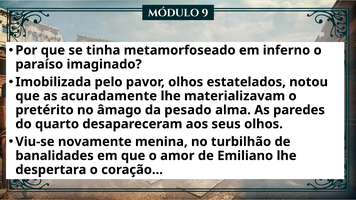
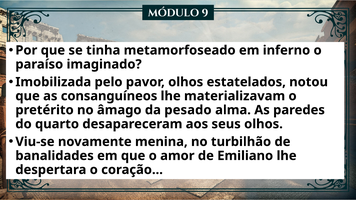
acuradamente: acuradamente -> consanguíneos (109, 96)
